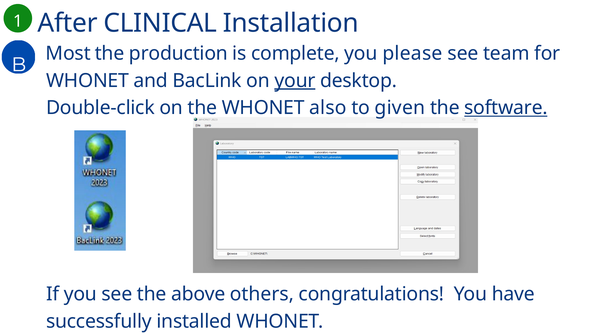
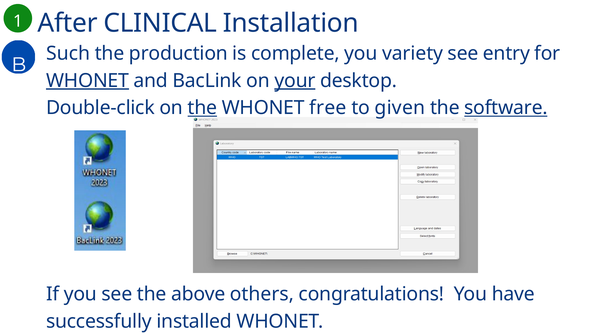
Most: Most -> Such (68, 53)
please: please -> variety (413, 53)
team: team -> entry (506, 53)
WHONET underline: none -> present (88, 81)
the underline: none -> present (202, 108)
also: also -> free (328, 108)
